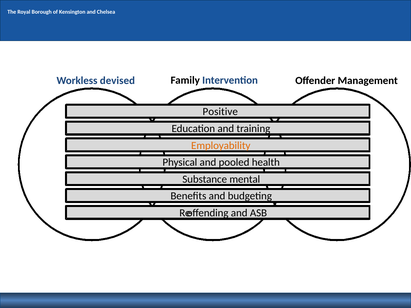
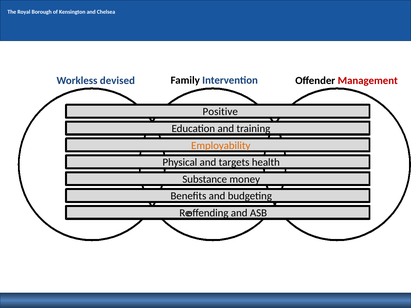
Management colour: black -> red (368, 81)
pooled: pooled -> targets (234, 162)
mental: mental -> money (245, 179)
